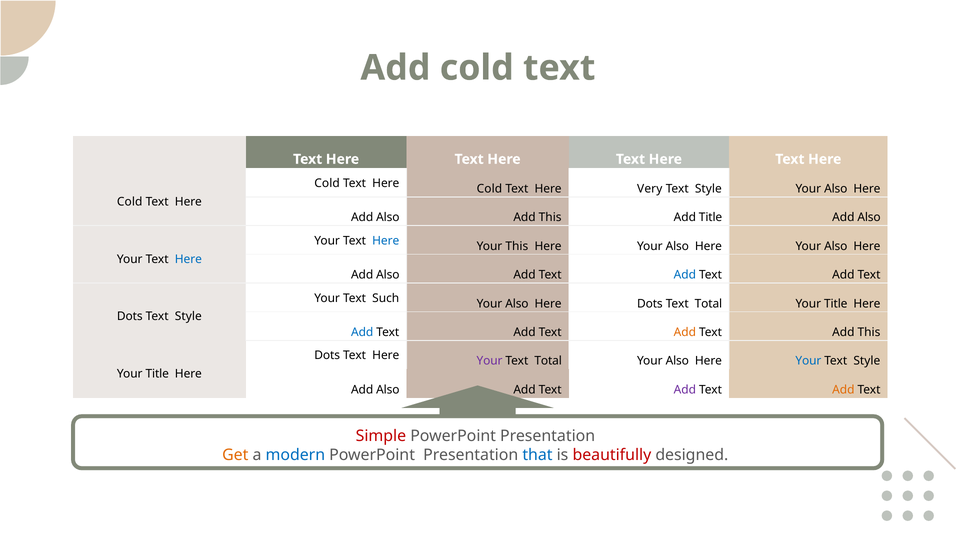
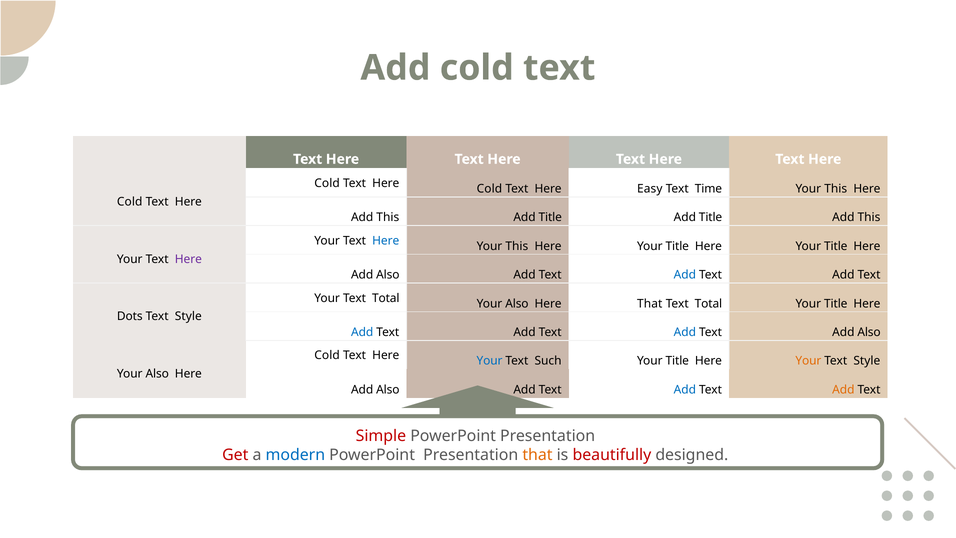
Very: Very -> Easy (650, 189)
Style: Style -> Time (708, 189)
Also: Also -> This (836, 189)
Also: Also -> This (388, 217)
This: This -> Title (550, 217)
Also: Also -> This (869, 217)
Also: Also -> Title (677, 246)
Also: Also -> Title (836, 246)
Here colour: blue -> purple (188, 259)
Your Text Such: Such -> Total (386, 298)
Dots: Dots -> That (650, 303)
Add colour: orange -> blue (685, 332)
Text Add This: This -> Also (869, 332)
Dots: Dots -> Cold (327, 355)
Your colour: purple -> blue (490, 361)
Total: Total -> Such (548, 361)
Also: Also -> Title (677, 361)
Your colour: blue -> orange (808, 361)
Title: Title -> Also (157, 374)
Add colour: purple -> blue (685, 390)
Get colour: orange -> red (235, 455)
that colour: blue -> orange (537, 455)
